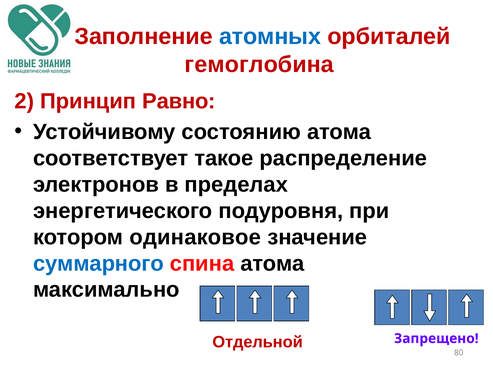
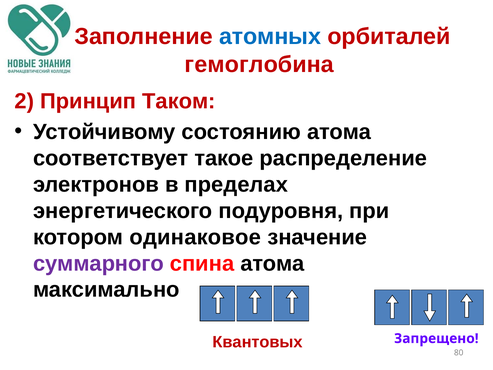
Равно: Равно -> Таком (179, 101)
суммарного colour: blue -> purple (98, 263)
Отдельной: Отдельной -> Квантовых (258, 342)
